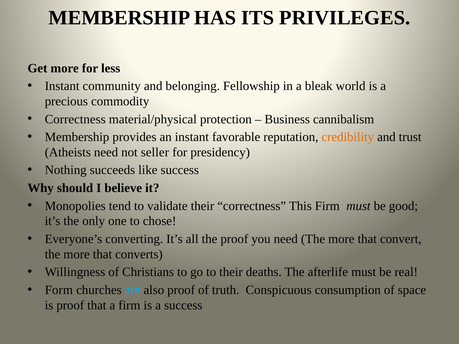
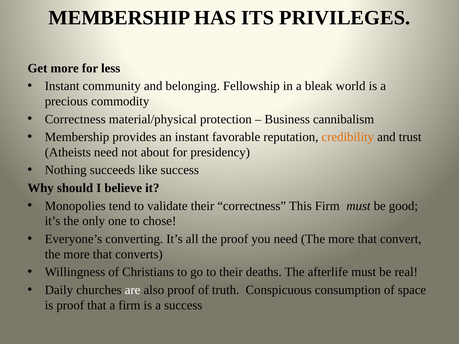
seller: seller -> about (155, 152)
Form: Form -> Daily (59, 290)
are colour: light blue -> white (133, 290)
